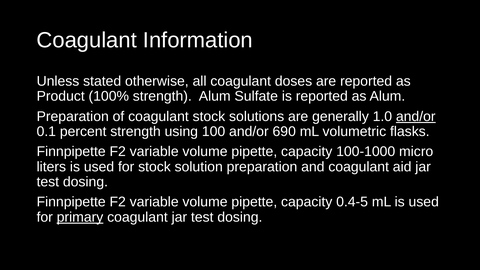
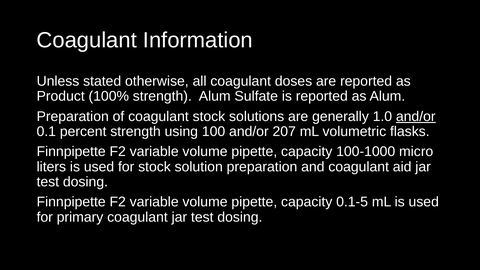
690: 690 -> 207 (284, 132)
0.4-5: 0.4-5 -> 0.1-5 (352, 202)
primary underline: present -> none (80, 217)
